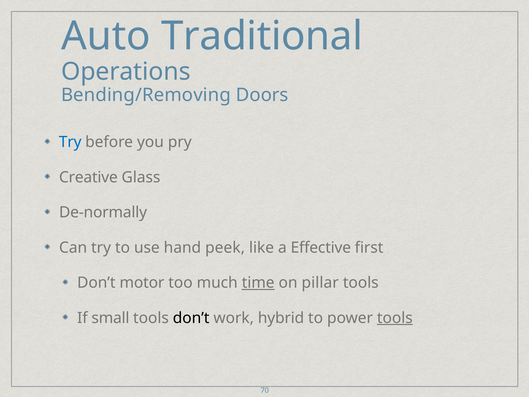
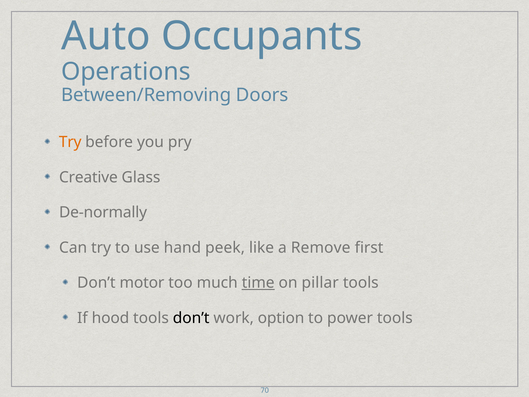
Traditional: Traditional -> Occupants (262, 36)
Bending/Removing: Bending/Removing -> Between/Removing (146, 95)
Try colour: blue -> orange (70, 142)
Effective: Effective -> Remove (321, 247)
small: small -> hood (110, 318)
hybrid: hybrid -> option (281, 318)
tools underline: present -> none (395, 318)
